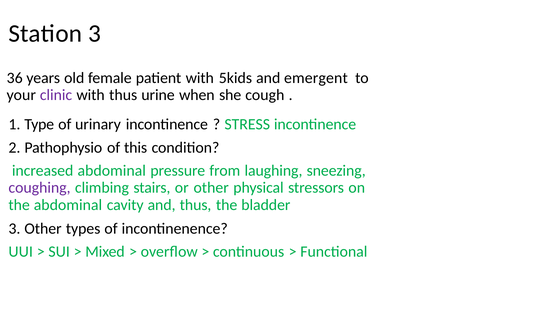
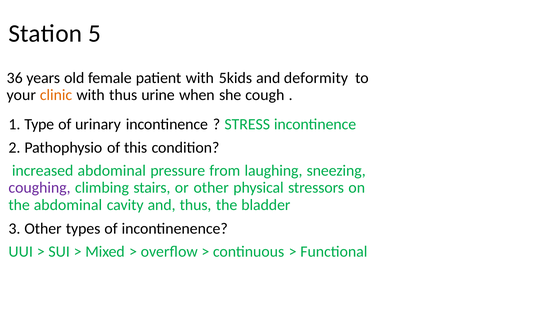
Station 3: 3 -> 5 (95, 34)
emergent: emergent -> deformity (316, 78)
clinic colour: purple -> orange (56, 95)
